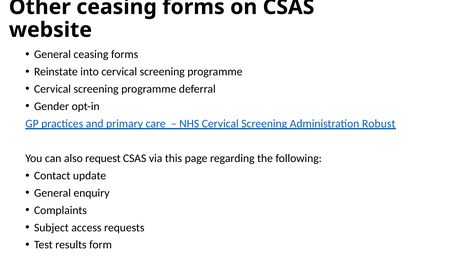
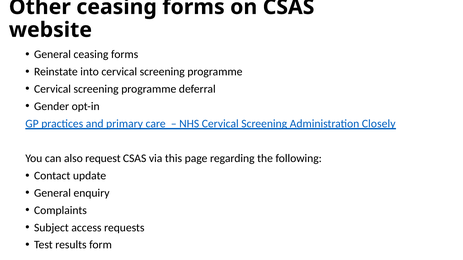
Robust: Robust -> Closely (379, 124)
